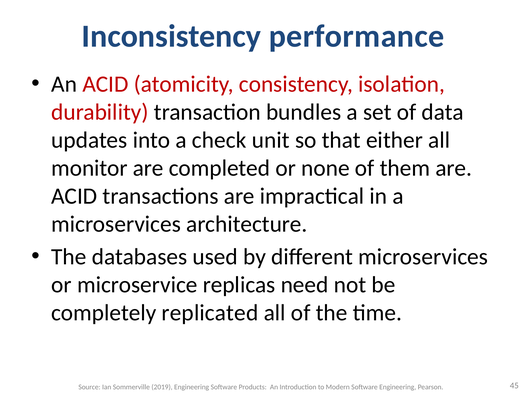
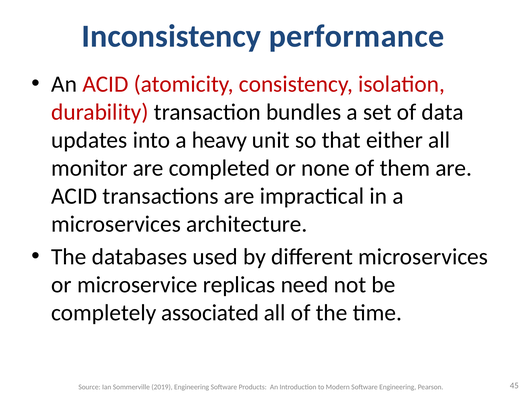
check: check -> heavy (219, 140)
replicated: replicated -> associated (210, 313)
